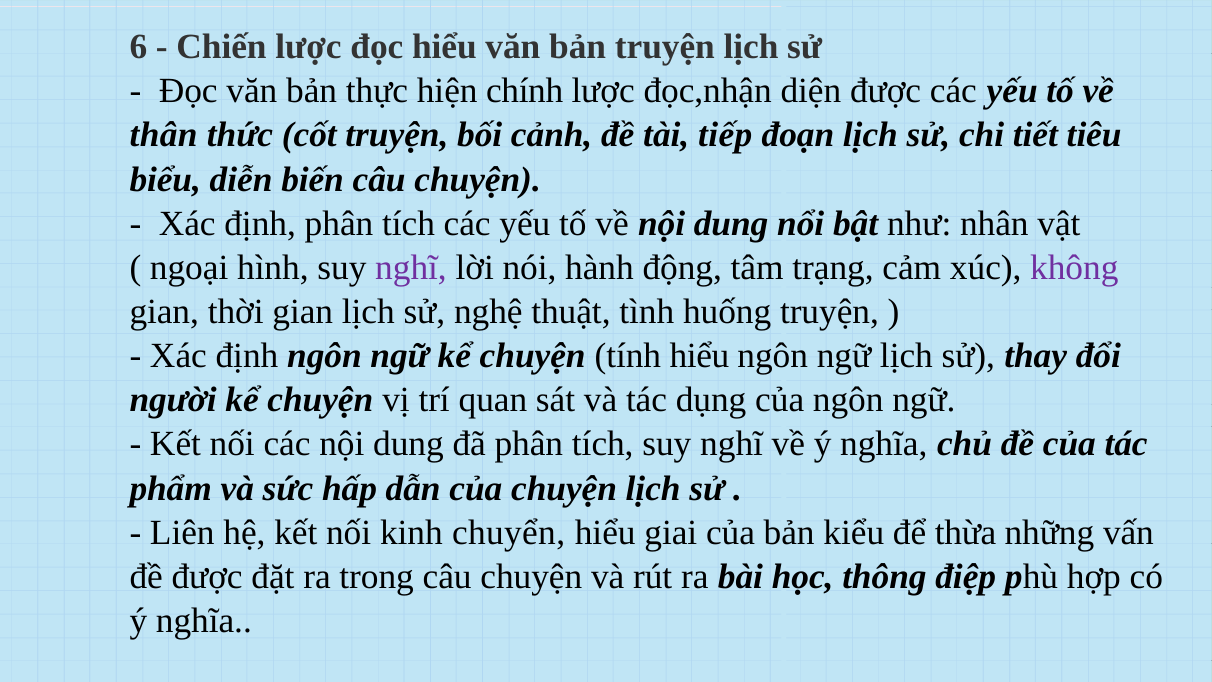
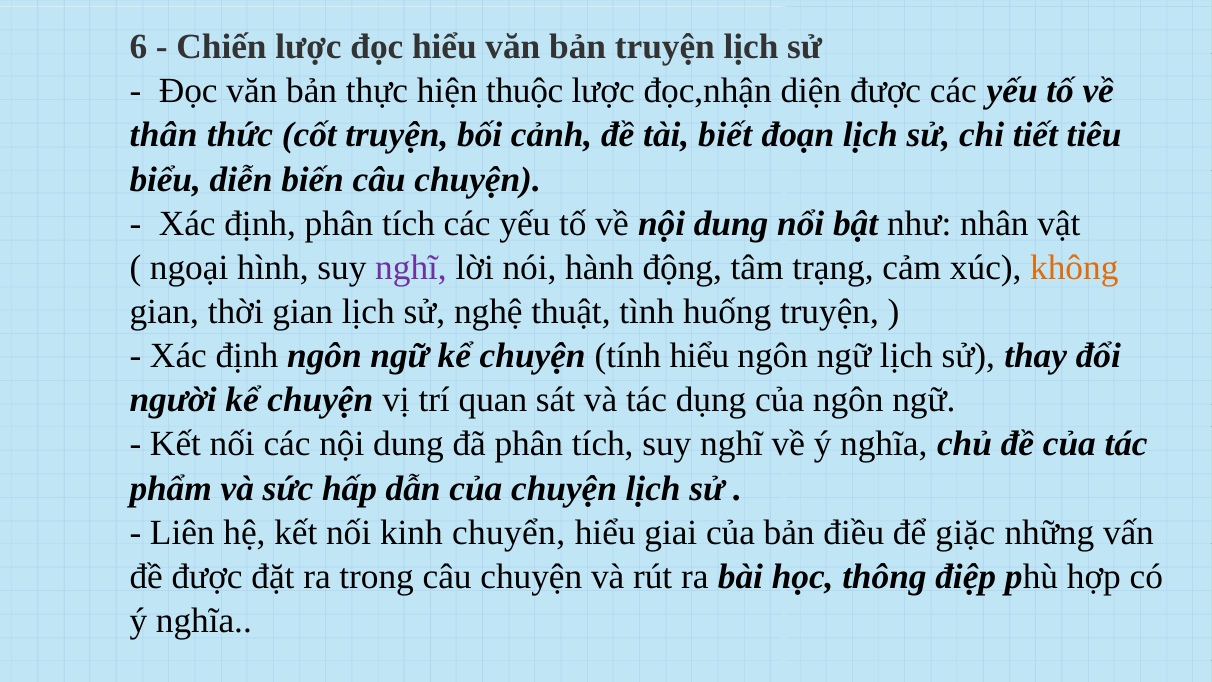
chính: chính -> thuộc (525, 91)
tiếp: tiếp -> biết (725, 135)
không colour: purple -> orange (1074, 268)
kiểu: kiểu -> điều (854, 532)
thừa: thừa -> giặc (965, 532)
